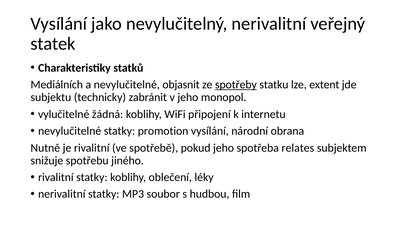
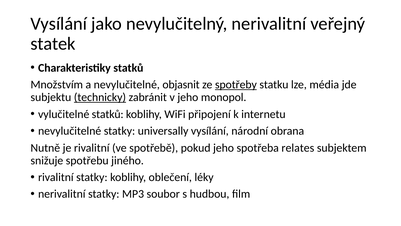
Mediálních: Mediálních -> Množstvím (57, 85)
extent: extent -> média (324, 85)
technicky underline: none -> present (100, 97)
vylučitelné žádná: žádná -> statků (108, 114)
promotion: promotion -> universally (163, 131)
